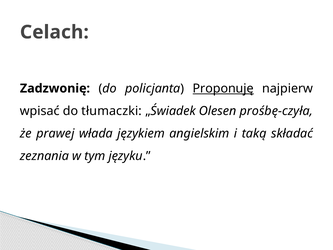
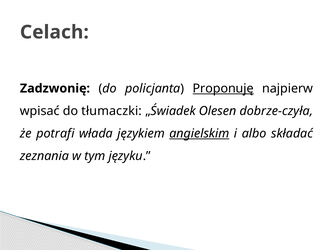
prośbę-czyła: prośbę-czyła -> dobrze-czyła (276, 111)
prawej: prawej -> potrafi (55, 133)
angielskim underline: none -> present (199, 133)
taką: taką -> albo (254, 133)
